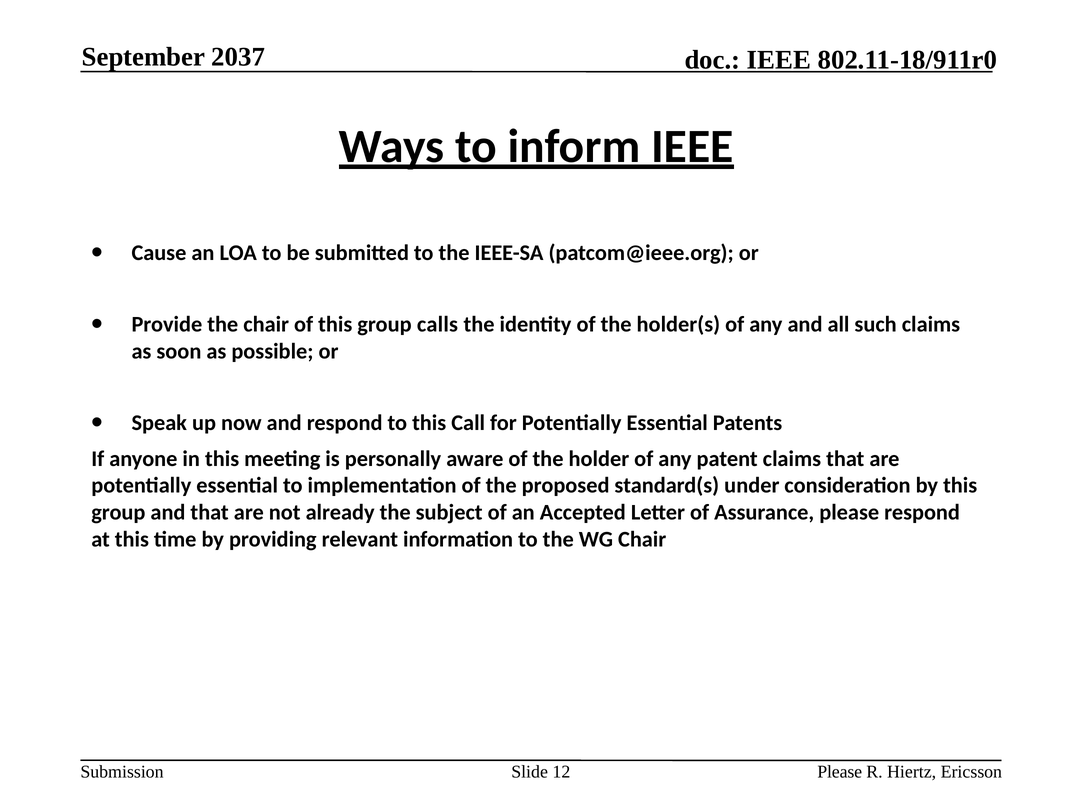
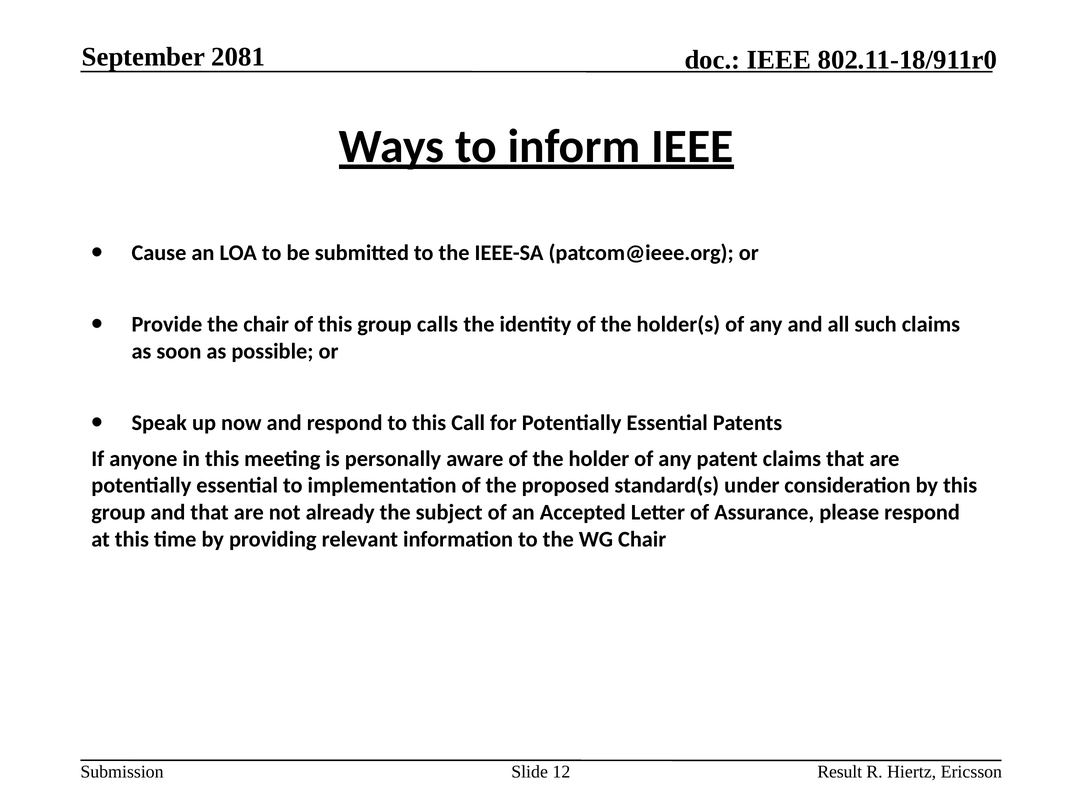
2037: 2037 -> 2081 (238, 57)
12 Please: Please -> Result (840, 772)
